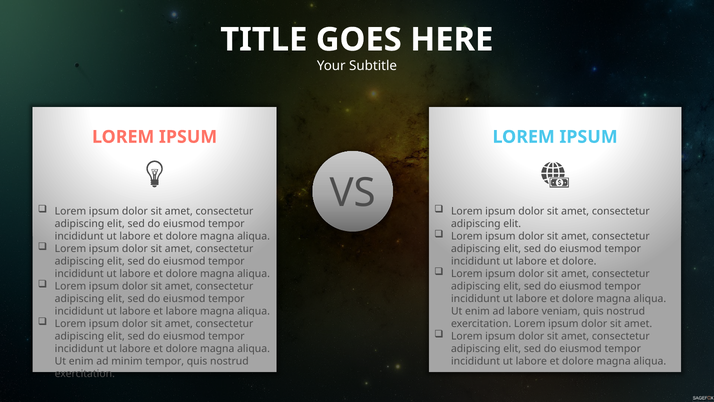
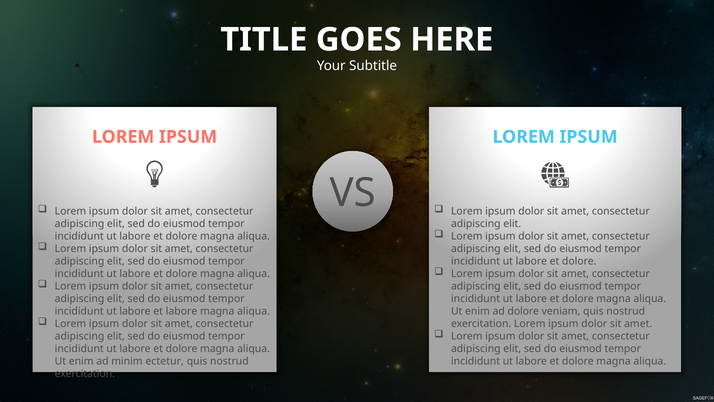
ad labore: labore -> dolore (523, 311)
minim tempor: tempor -> ectetur (165, 361)
